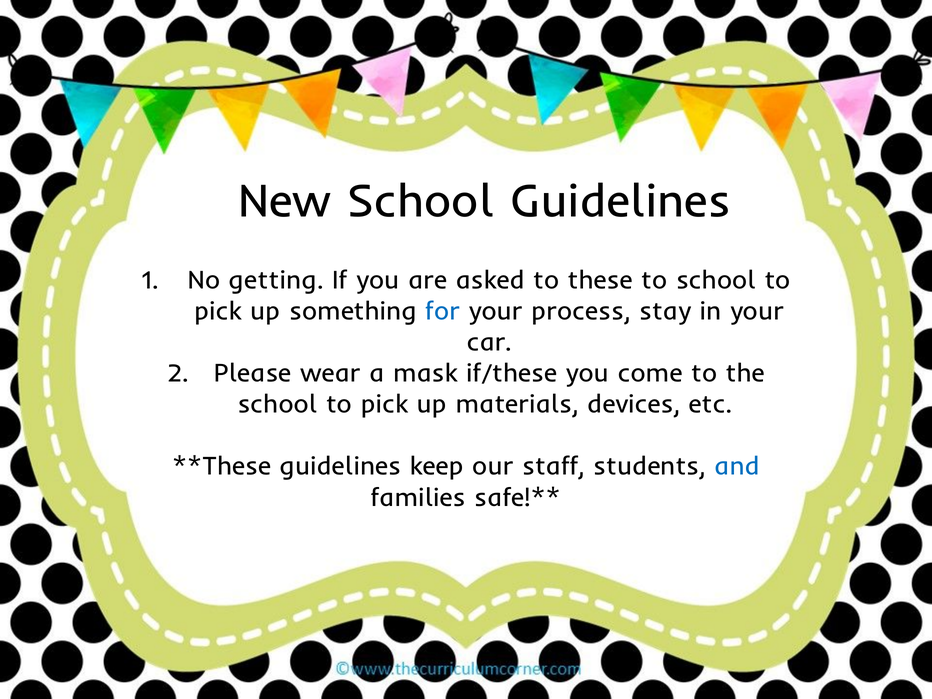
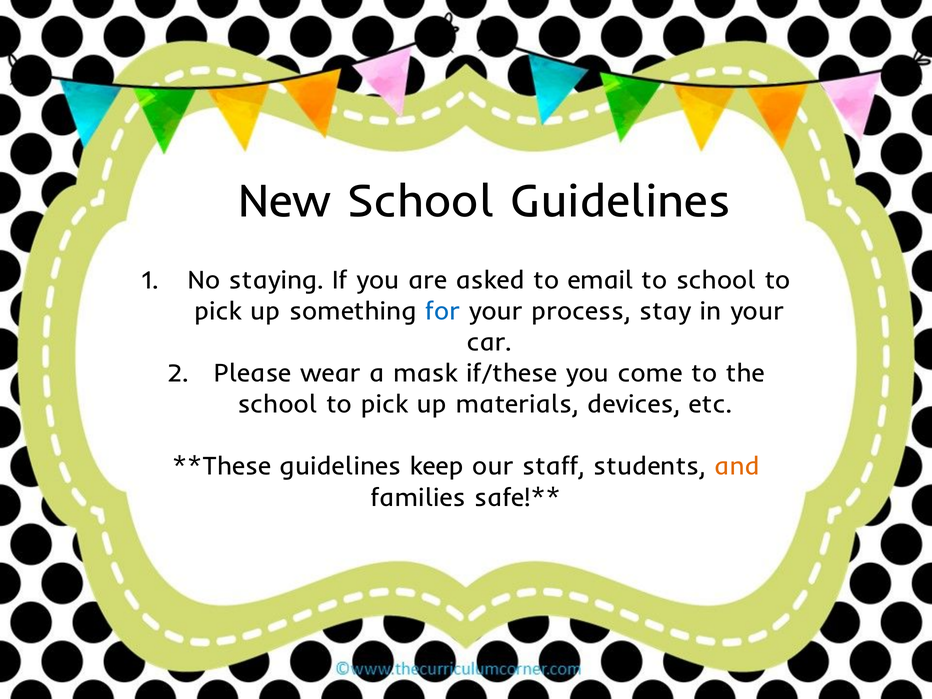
getting: getting -> staying (276, 280)
these: these -> email (600, 280)
and colour: blue -> orange (737, 466)
